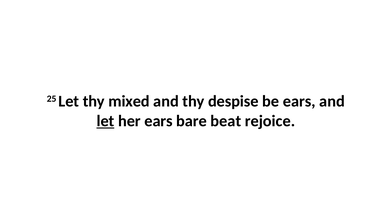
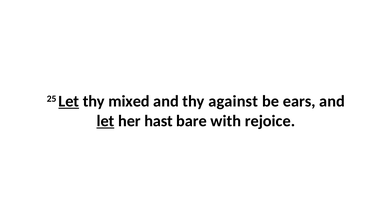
Let underline: none -> present (69, 102)
despise: despise -> against (233, 102)
her ears: ears -> hast (159, 121)
beat: beat -> with (226, 121)
